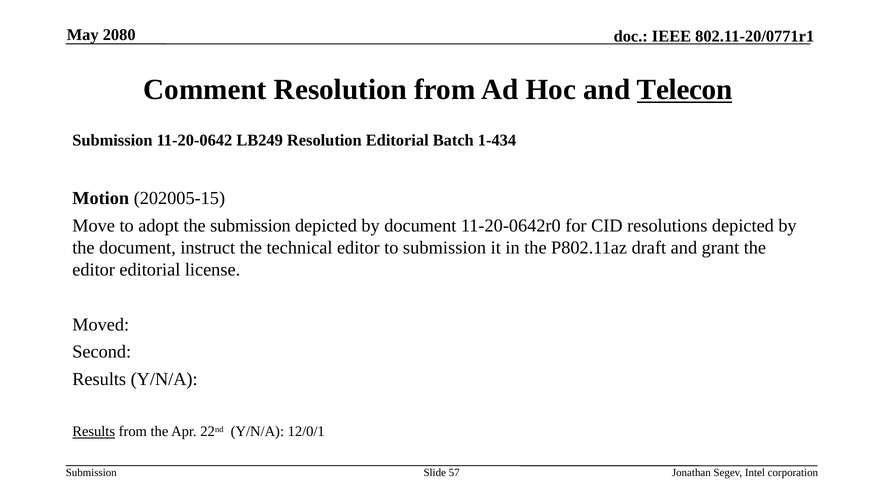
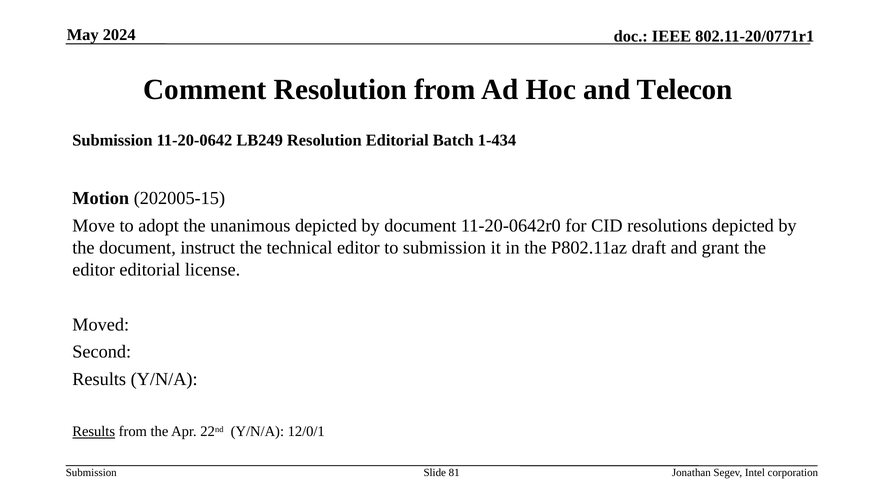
2080: 2080 -> 2024 (119, 35)
Telecon underline: present -> none (685, 90)
the submission: submission -> unanimous (250, 226)
57: 57 -> 81 (454, 473)
